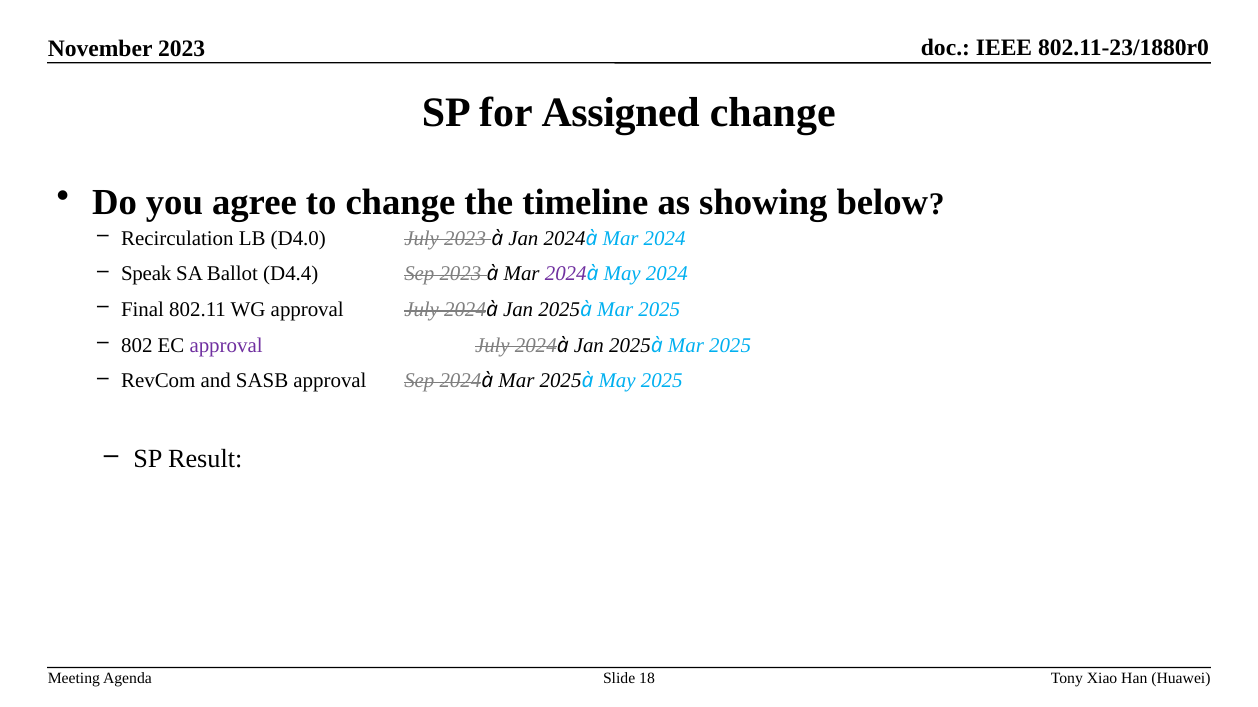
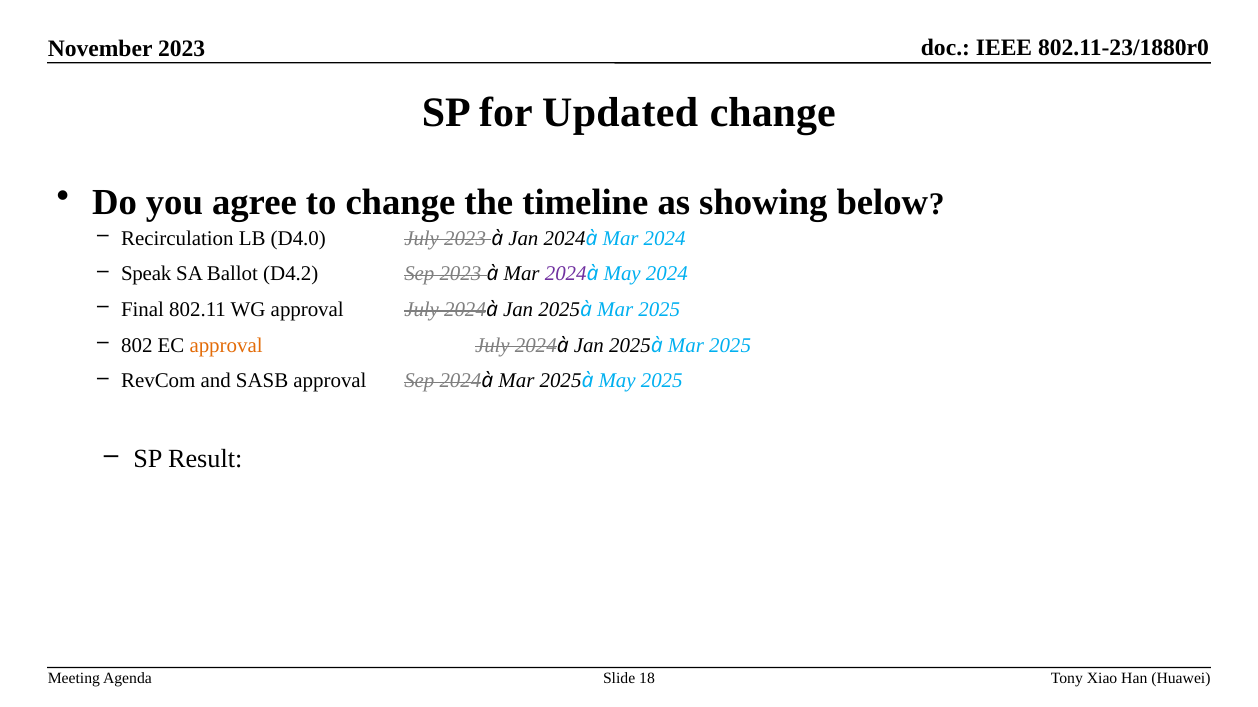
Assigned: Assigned -> Updated (620, 113)
D4.4: D4.4 -> D4.2 (291, 274)
approval colour: purple -> orange (226, 345)
